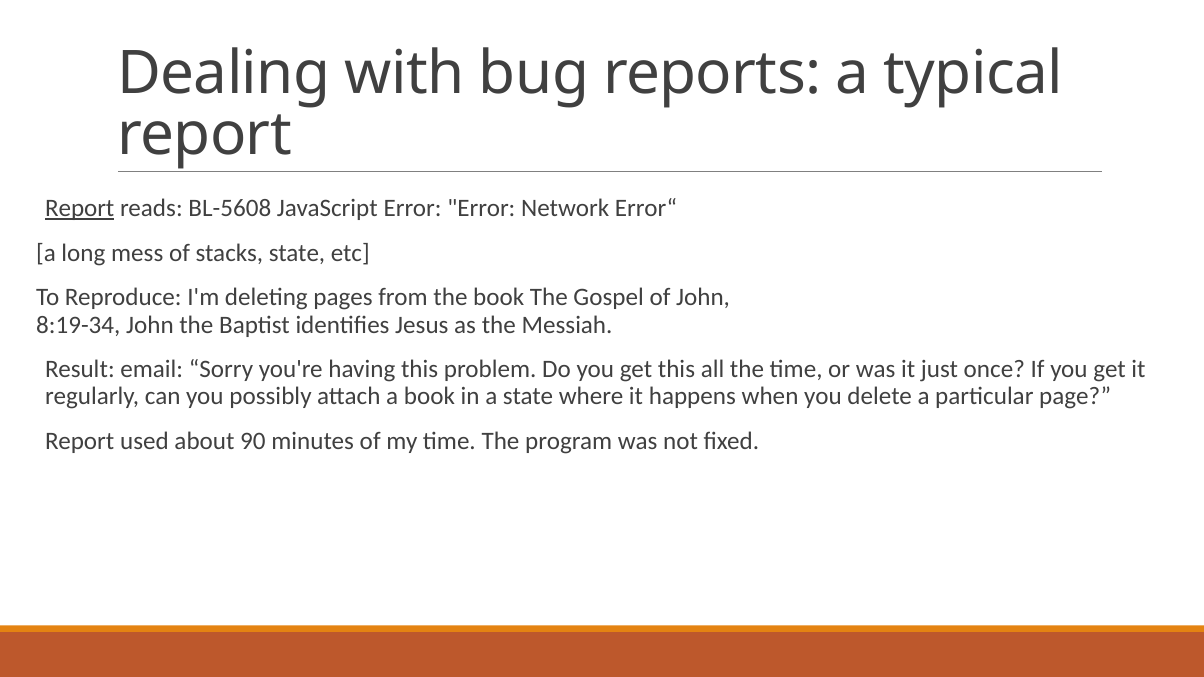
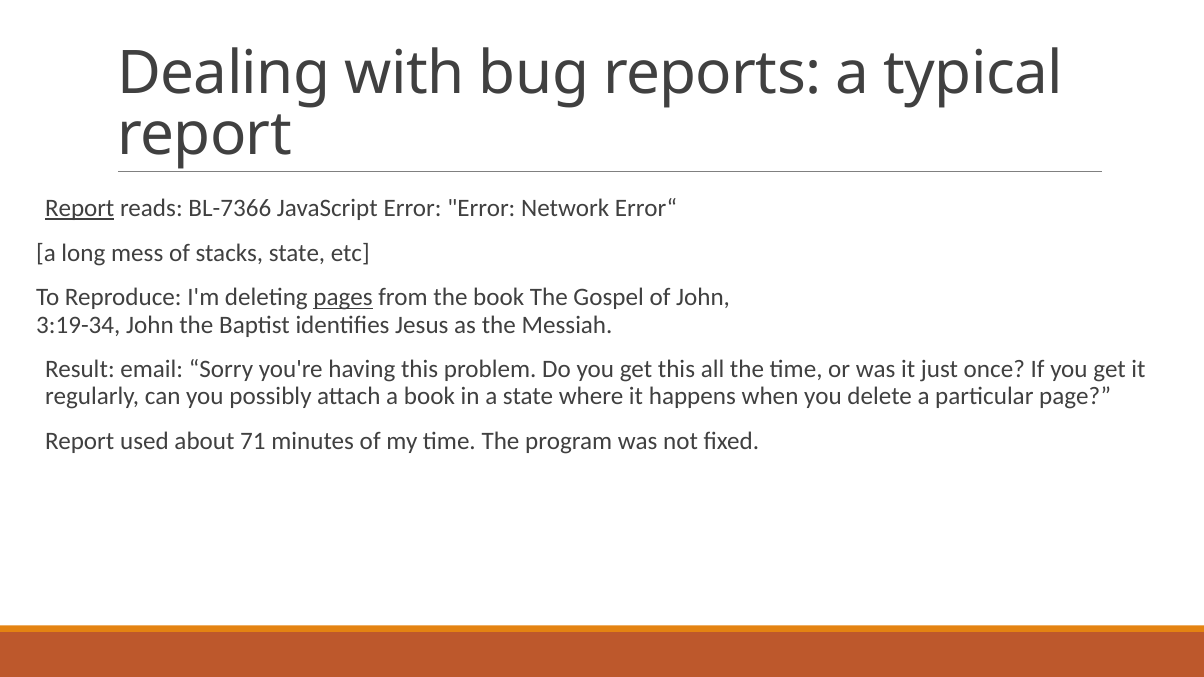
BL-5608: BL-5608 -> BL-7366 (230, 208)
pages underline: none -> present (343, 298)
8:19-34: 8:19-34 -> 3:19-34 (78, 325)
90: 90 -> 71 (253, 441)
